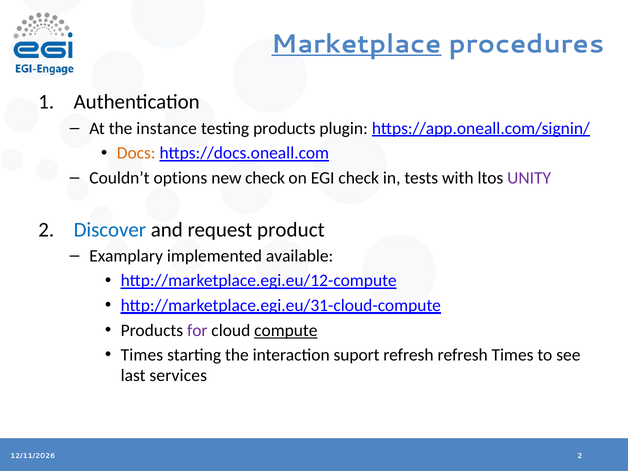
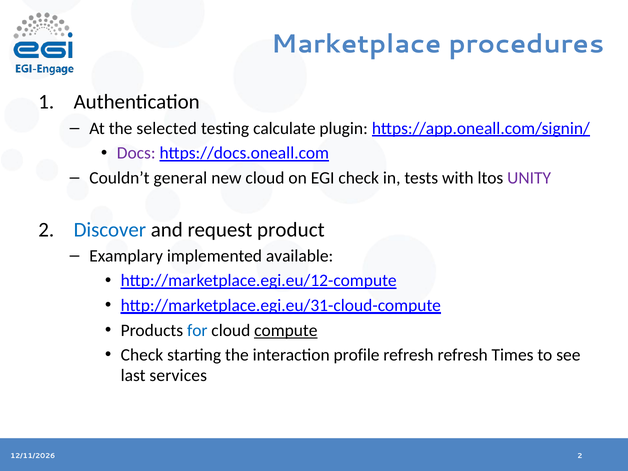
Marketplace underline: present -> none (356, 44)
instance: instance -> selected (167, 128)
testing products: products -> calculate (284, 128)
Docs colour: orange -> purple (136, 153)
options: options -> general (180, 178)
new check: check -> cloud (265, 178)
for colour: purple -> blue (197, 330)
Times: Times -> Check (142, 355)
suport: suport -> profile (357, 355)
